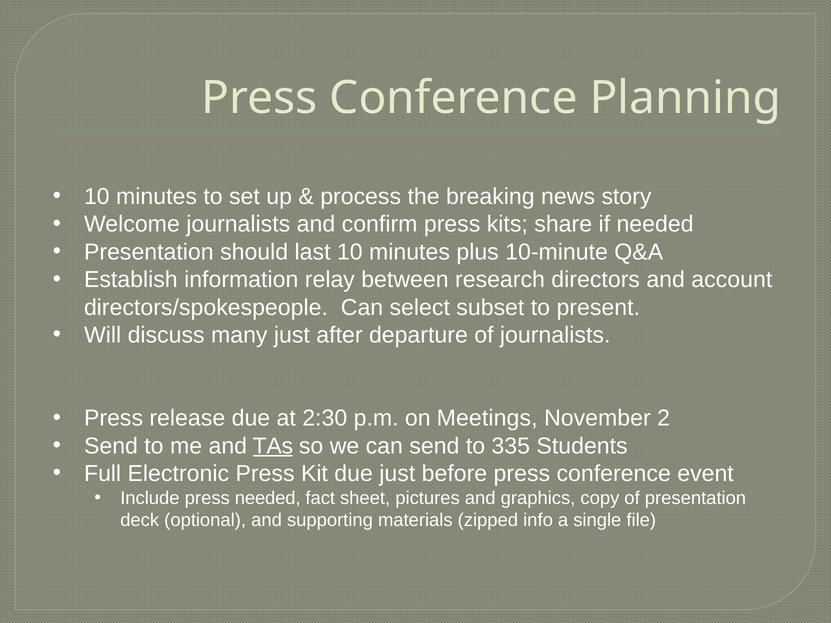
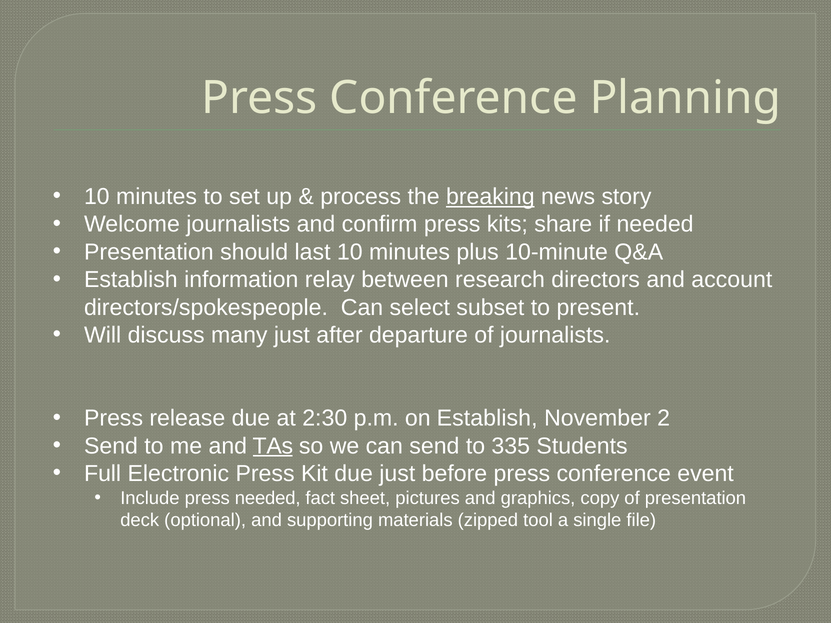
breaking underline: none -> present (490, 197)
on Meetings: Meetings -> Establish (487, 418)
info: info -> tool (538, 521)
